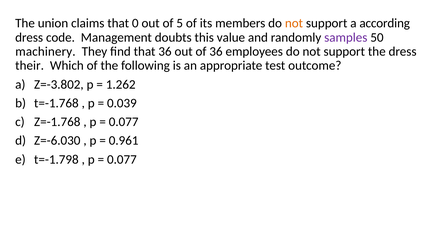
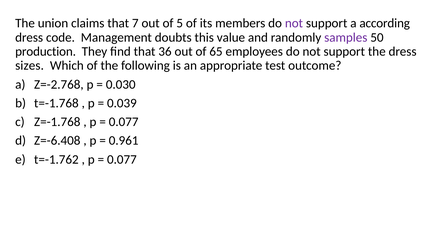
0: 0 -> 7 (135, 23)
not colour: orange -> purple (294, 23)
machinery: machinery -> production (46, 52)
of 36: 36 -> 65 (216, 52)
their: their -> sizes (30, 66)
Z=-3.802: Z=-3.802 -> Z=-2.768 (59, 84)
1.262: 1.262 -> 0.030 (121, 84)
Z=-6.030: Z=-6.030 -> Z=-6.408 (57, 141)
t=-1.798: t=-1.798 -> t=-1.762 (56, 159)
